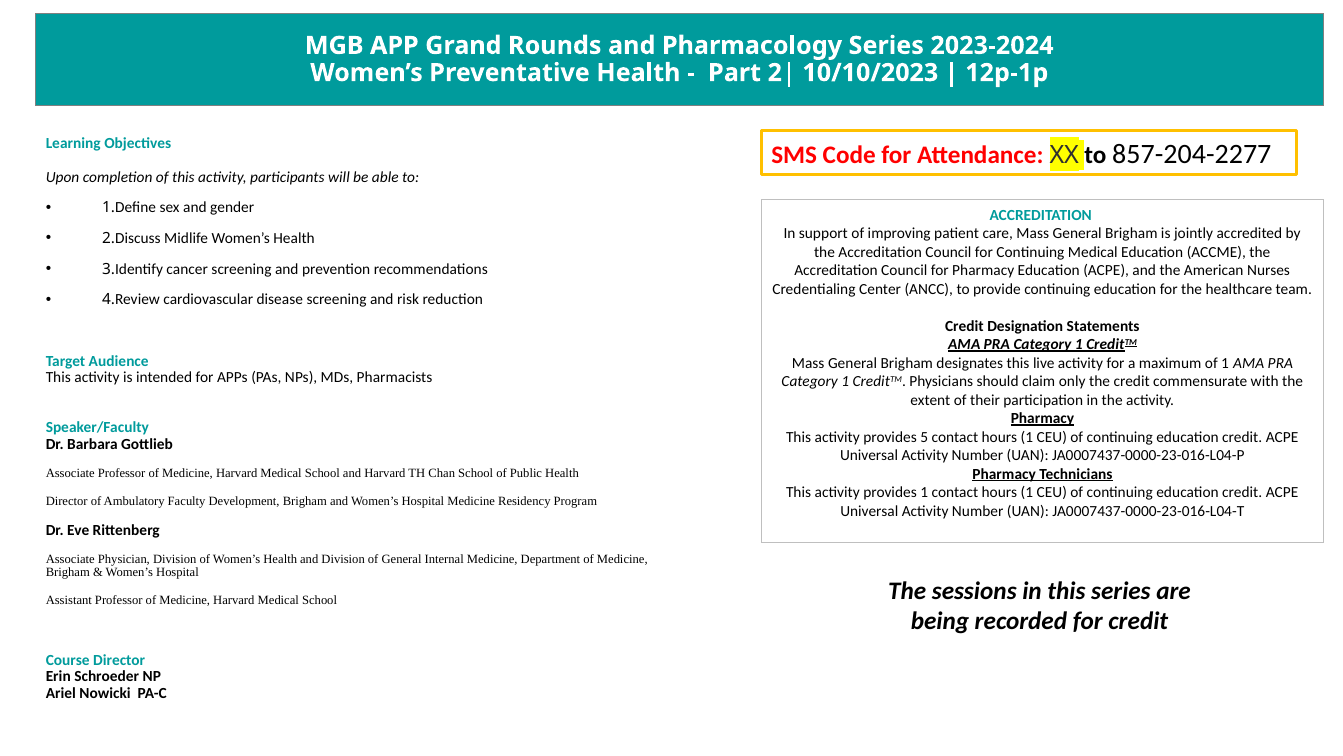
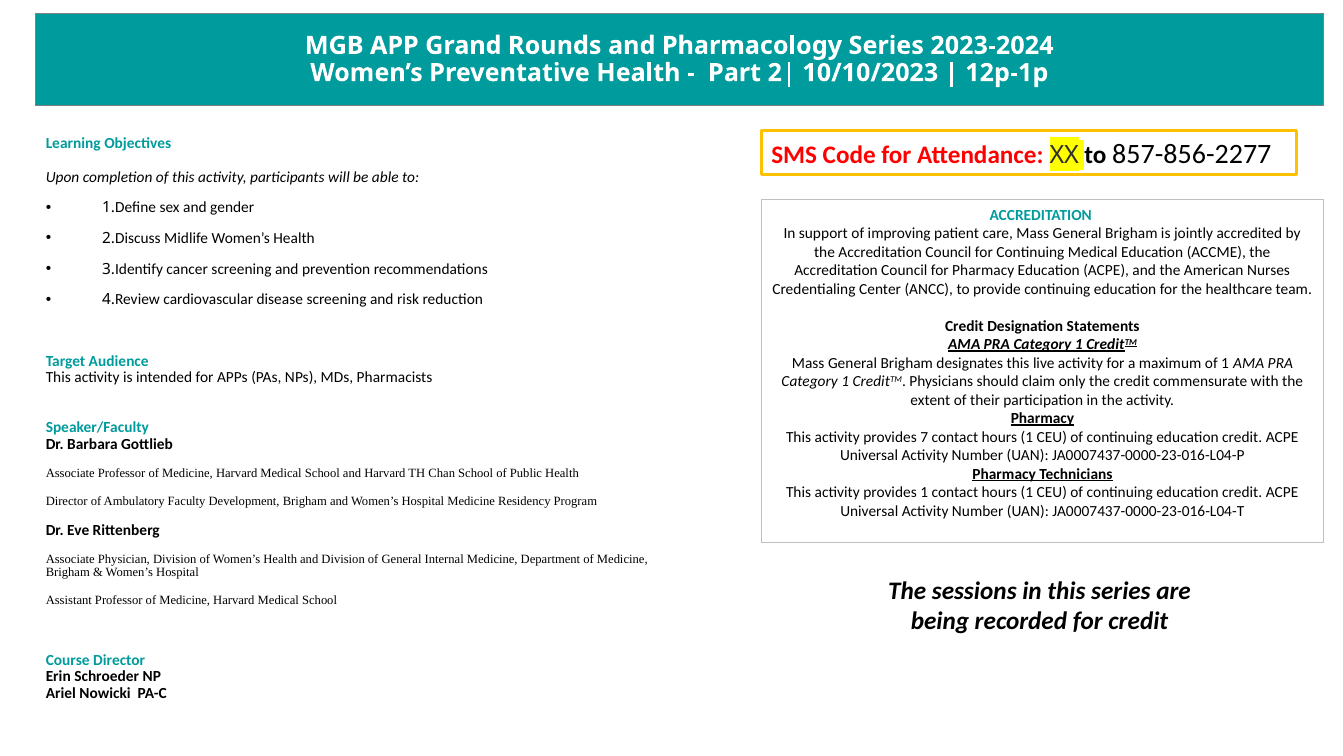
857-204-2277: 857-204-2277 -> 857-856-2277 (1192, 154)
5: 5 -> 7 (924, 437)
